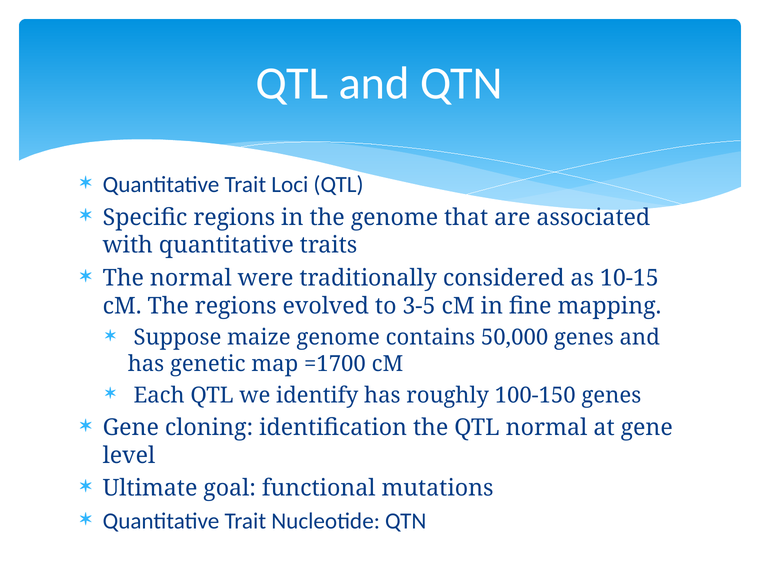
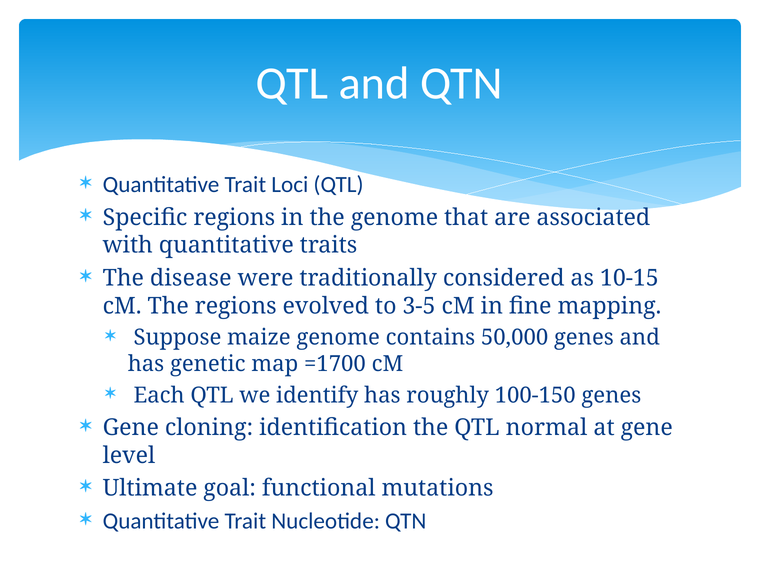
The normal: normal -> disease (191, 278)
